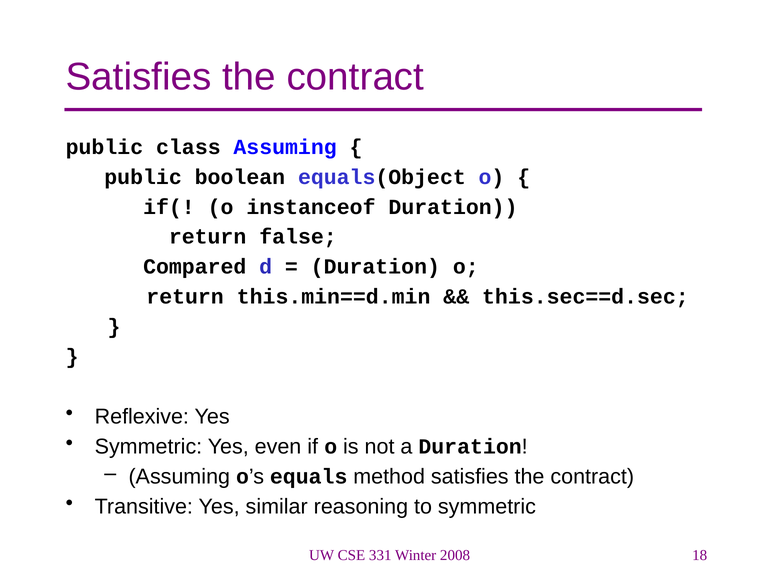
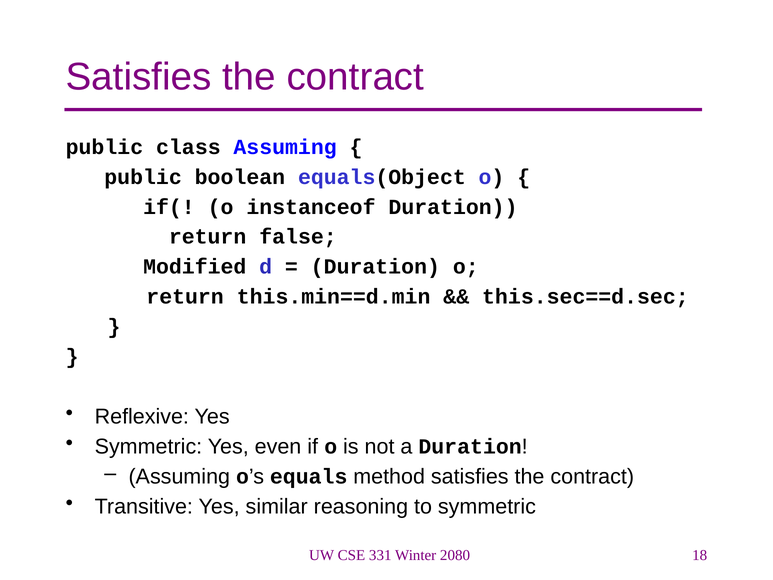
Compared: Compared -> Modified (195, 267)
2008: 2008 -> 2080 (455, 555)
